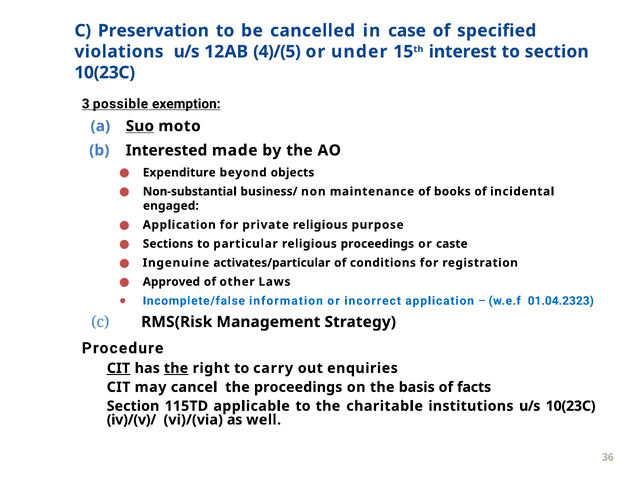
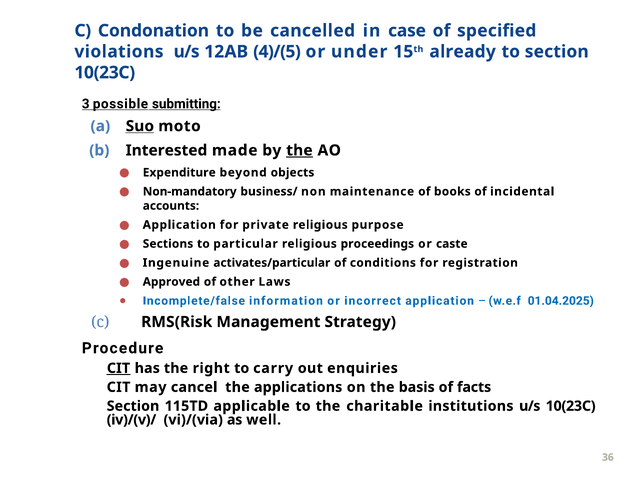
Preservation: Preservation -> Condonation (153, 31)
interest: interest -> already (463, 52)
exemption: exemption -> submitting (186, 104)
the underline: none -> present (299, 150)
Non-substantial: Non-substantial -> Non-mandatory (190, 192)
engaged: engaged -> accounts (171, 206)
01.04.2323: 01.04.2323 -> 01.04.2025 (561, 301)
the underline: present -> none (176, 368)
the proceedings: proceedings -> applications (298, 387)
